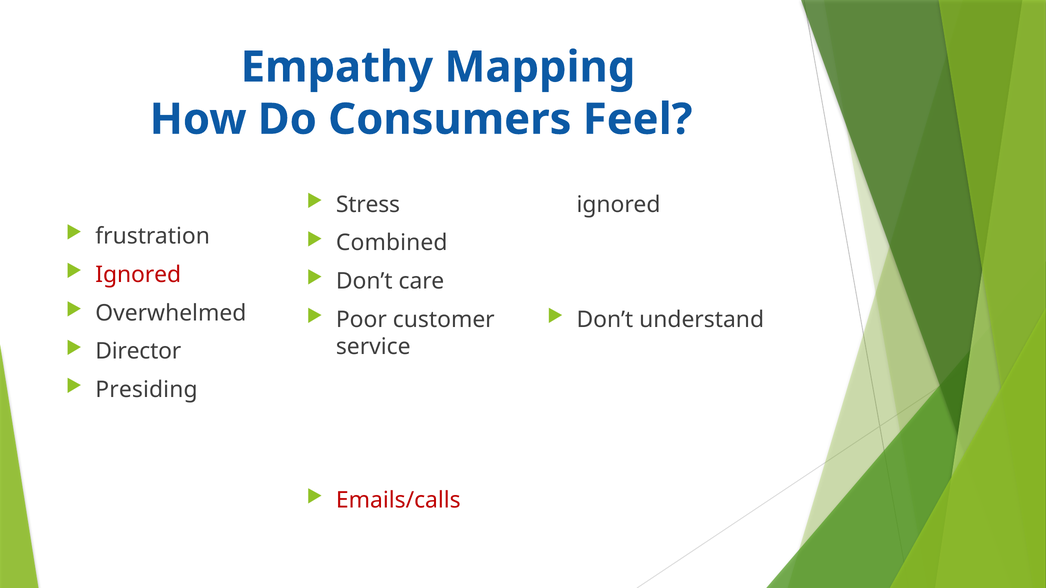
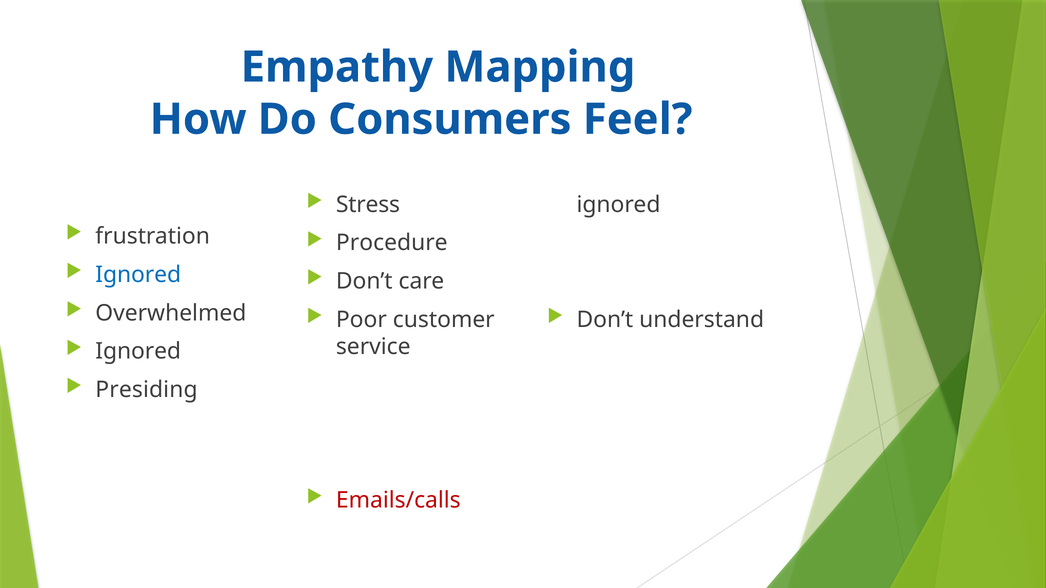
Combined: Combined -> Procedure (392, 243)
Ignored colour: red -> blue (138, 275)
Director: Director -> Ignored (138, 352)
